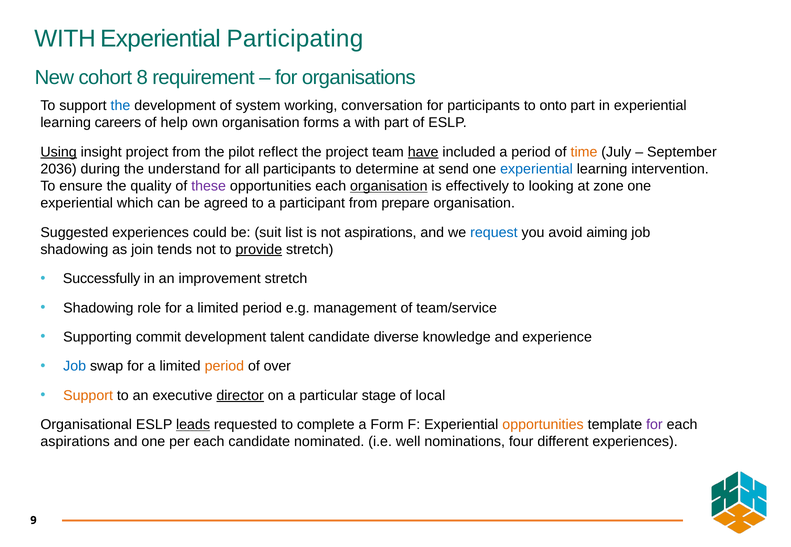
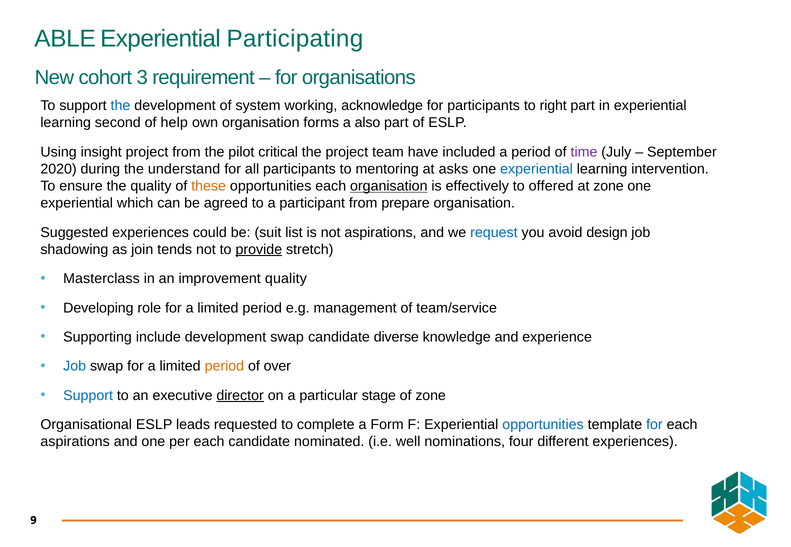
WITH: WITH -> ABLE (65, 39)
8: 8 -> 3 (142, 78)
conversation: conversation -> acknowledge (382, 106)
onto: onto -> right (553, 106)
careers: careers -> second (118, 123)
a with: with -> also (368, 123)
Using underline: present -> none (59, 152)
reflect: reflect -> critical (278, 152)
have underline: present -> none (423, 152)
time colour: orange -> purple (584, 152)
2036: 2036 -> 2020 (59, 169)
determine: determine -> mentoring (387, 169)
send: send -> asks (453, 169)
these colour: purple -> orange (209, 186)
looking: looking -> offered (551, 186)
aiming: aiming -> design (607, 233)
Successfully: Successfully -> Masterclass (101, 279)
improvement stretch: stretch -> quality (286, 279)
Shadowing: Shadowing -> Developing (98, 308)
commit: commit -> include (158, 337)
development talent: talent -> swap (287, 337)
Support colour: orange -> blue (88, 396)
of local: local -> zone (431, 396)
leads underline: present -> none (193, 425)
opportunities colour: orange -> blue (543, 425)
for colour: purple -> blue (654, 425)
